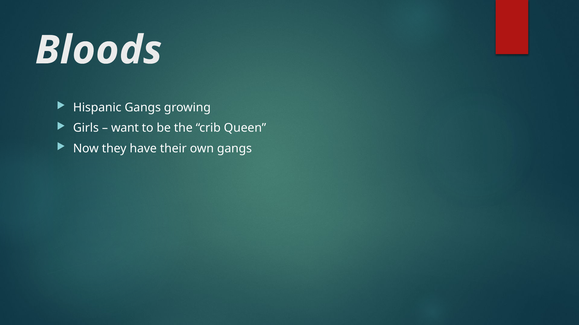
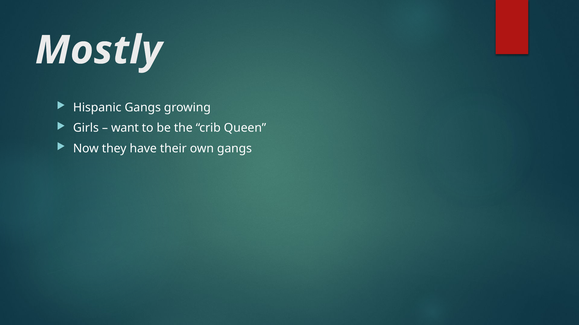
Bloods: Bloods -> Mostly (99, 50)
